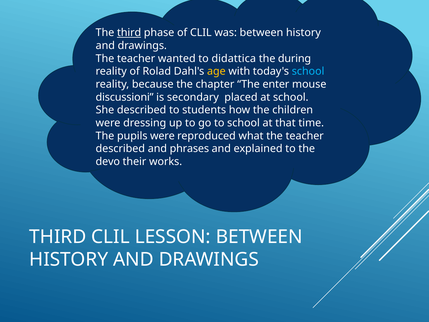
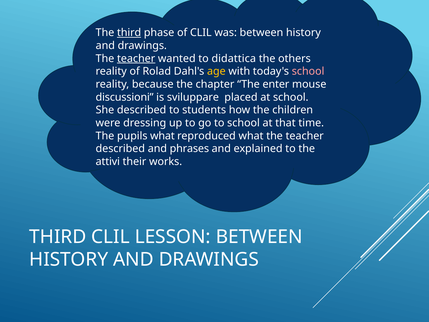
teacher underline: none -> present (136, 58)
during: during -> others (294, 58)
school colour: light blue -> pink (308, 71)
secondary: secondary -> sviluppare (193, 97)
pupils were: were -> what (162, 136)
devo: devo -> attivi (108, 161)
